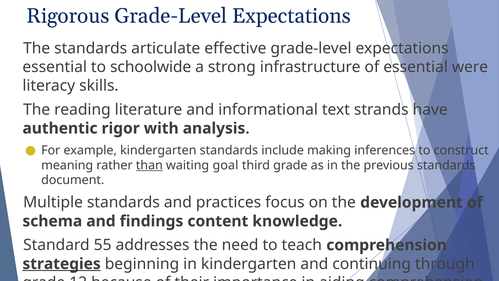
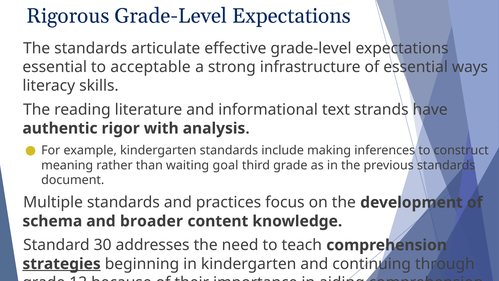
schoolwide: schoolwide -> acceptable (151, 67)
were: were -> ways (470, 67)
than underline: present -> none (149, 165)
findings: findings -> broader (151, 221)
55: 55 -> 30 (103, 245)
